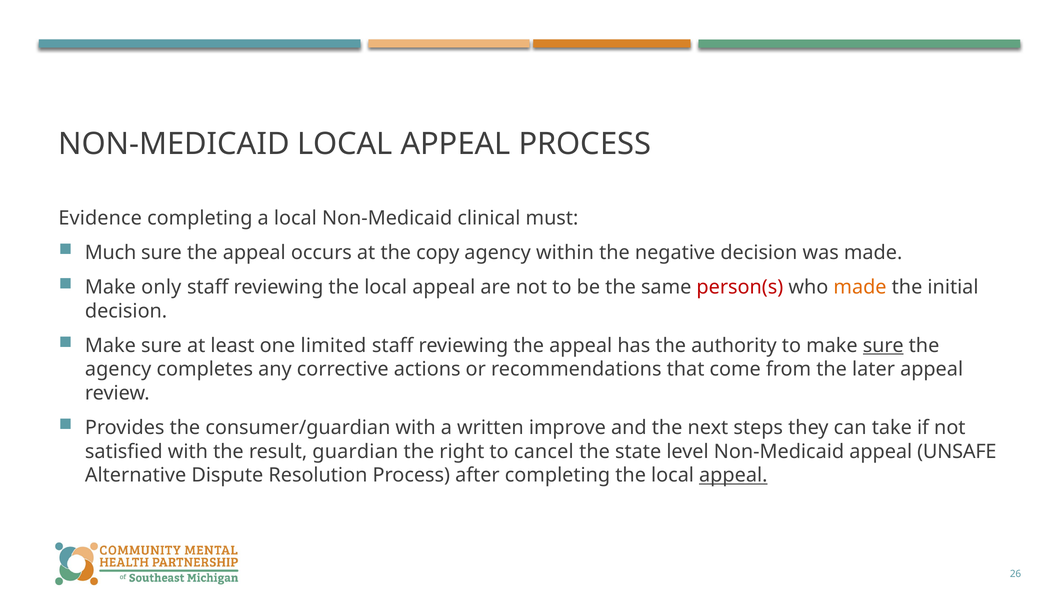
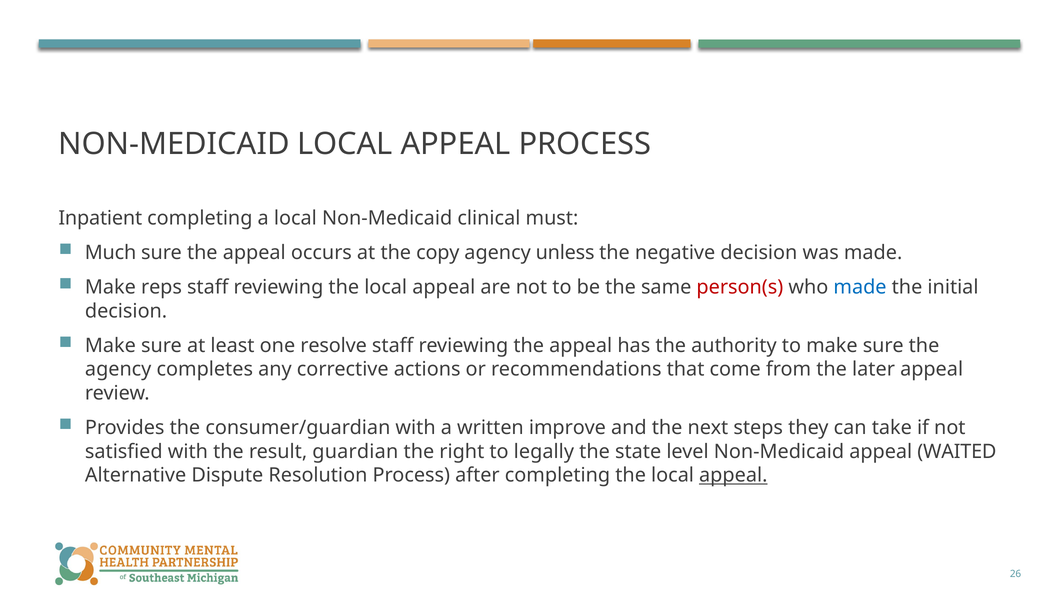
Evidence: Evidence -> Inpatient (100, 218)
within: within -> unless (565, 253)
only: only -> reps (161, 287)
made colour: orange -> blue (860, 287)
limited: limited -> resolve (334, 345)
sure underline: present -> none (883, 345)
cancel: cancel -> legally (544, 451)
UNSAFE: UNSAFE -> WAITED (957, 451)
